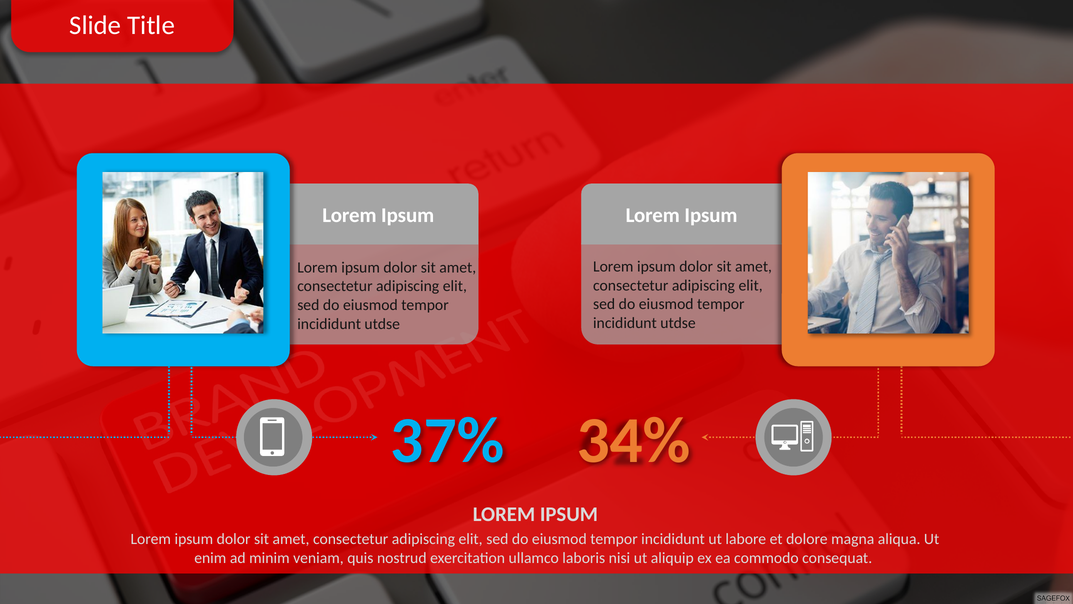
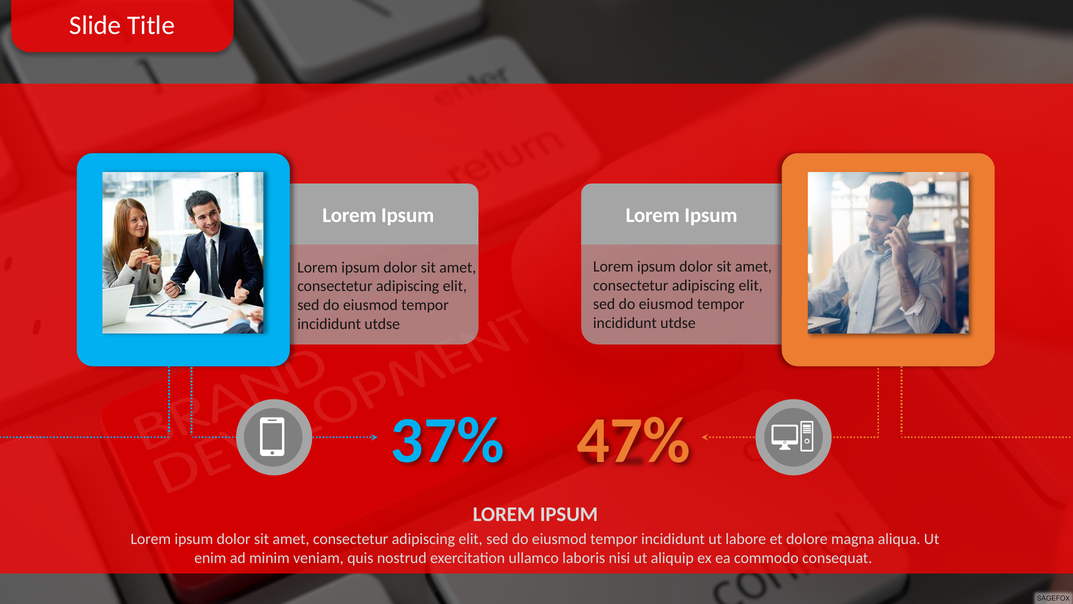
34%: 34% -> 47% (634, 440)
